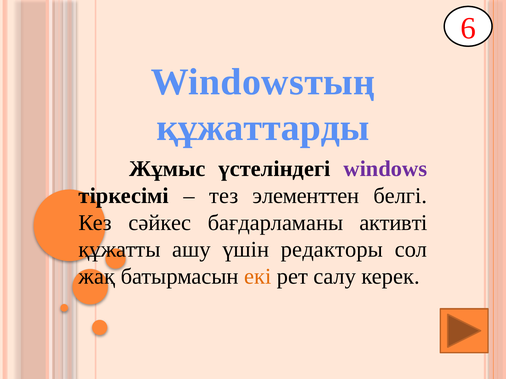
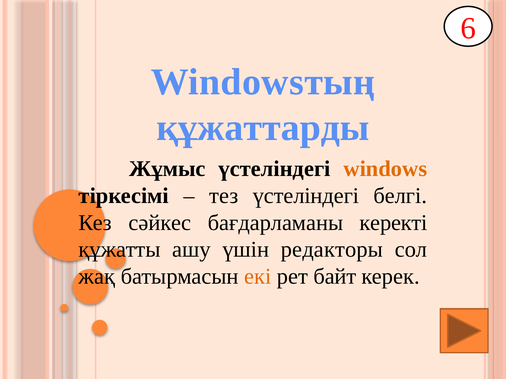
windows colour: purple -> orange (385, 169)
тез элементтен: элементтен -> үстеліндегі (306, 196)
активті: активті -> керекті (393, 223)
салу: салу -> байт (335, 277)
